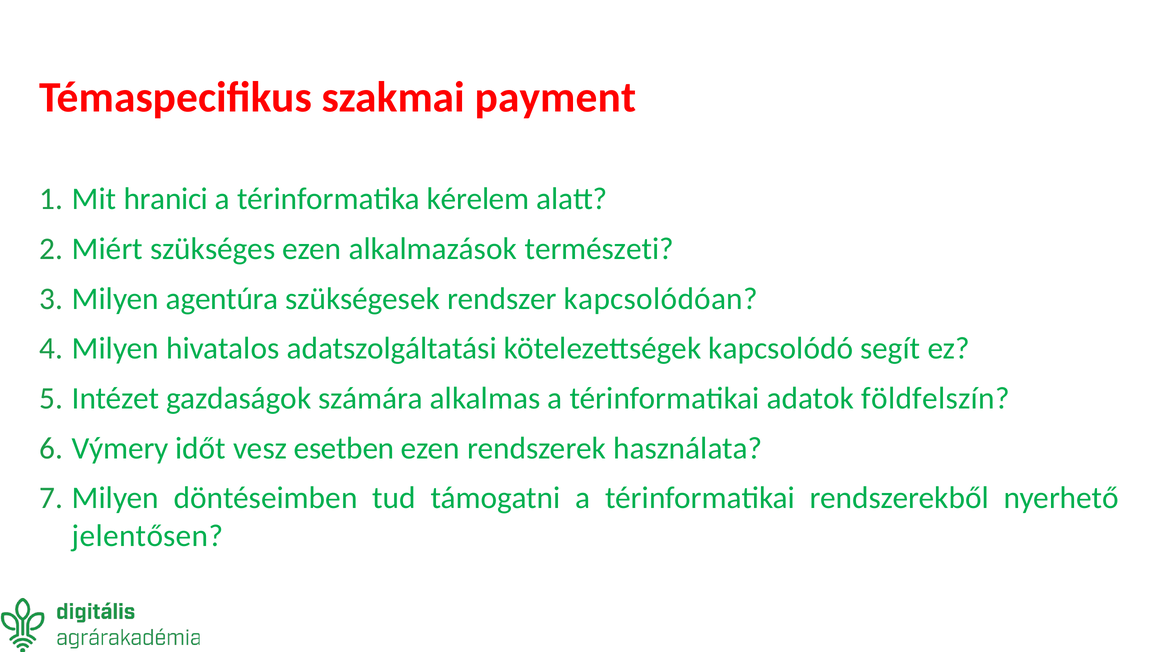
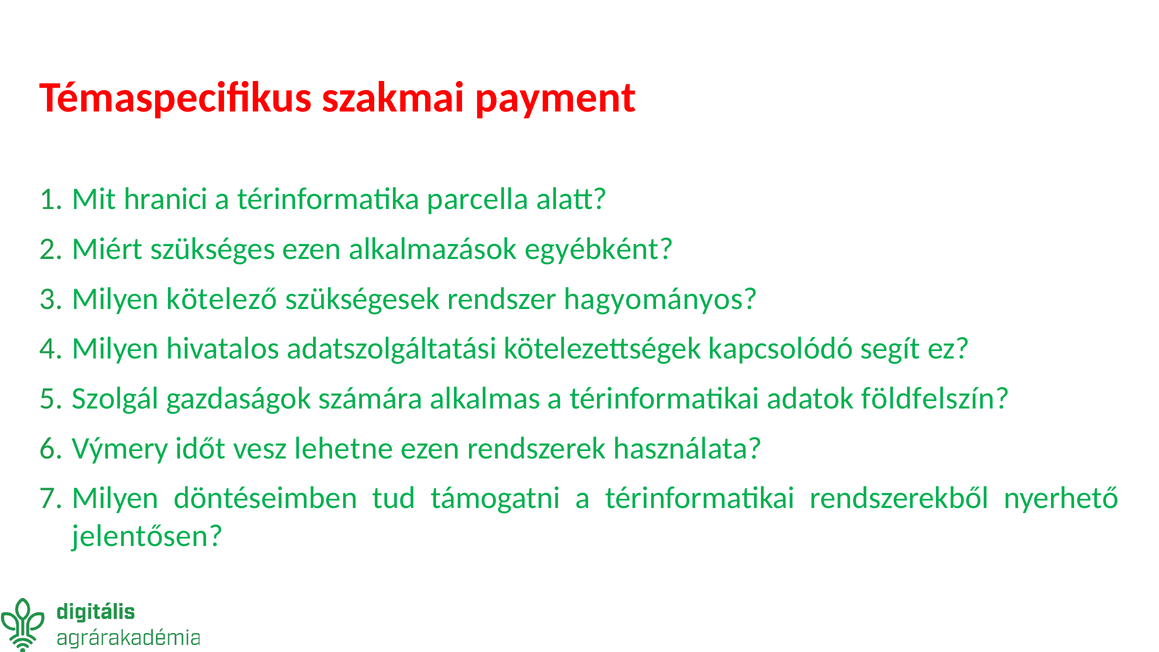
kérelem: kérelem -> parcella (478, 199)
természeti: természeti -> egyébként (599, 249)
agentúra: agentúra -> kötelező (222, 299)
kapcsolódóan: kapcsolódóan -> hagyományos (661, 299)
Intézet: Intézet -> Szolgál (115, 398)
esetben: esetben -> lehetne (344, 448)
